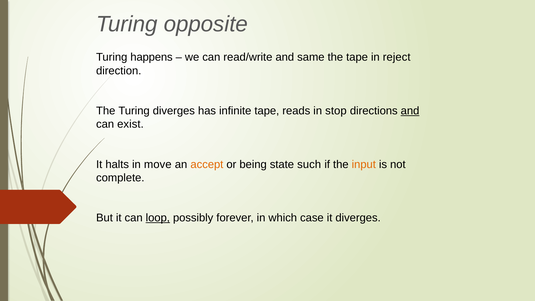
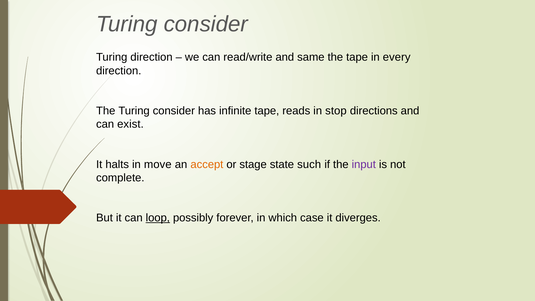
opposite: opposite -> consider (206, 24)
Turing happens: happens -> direction (151, 57)
reject: reject -> every (397, 57)
The Turing diverges: diverges -> consider (174, 111)
and underline: present -> none (410, 111)
being: being -> stage (253, 164)
input colour: orange -> purple (364, 164)
